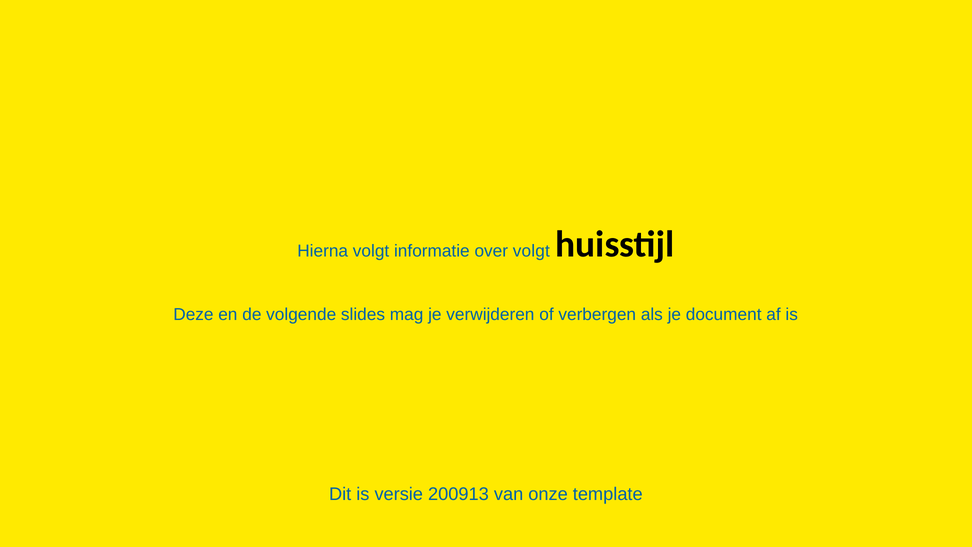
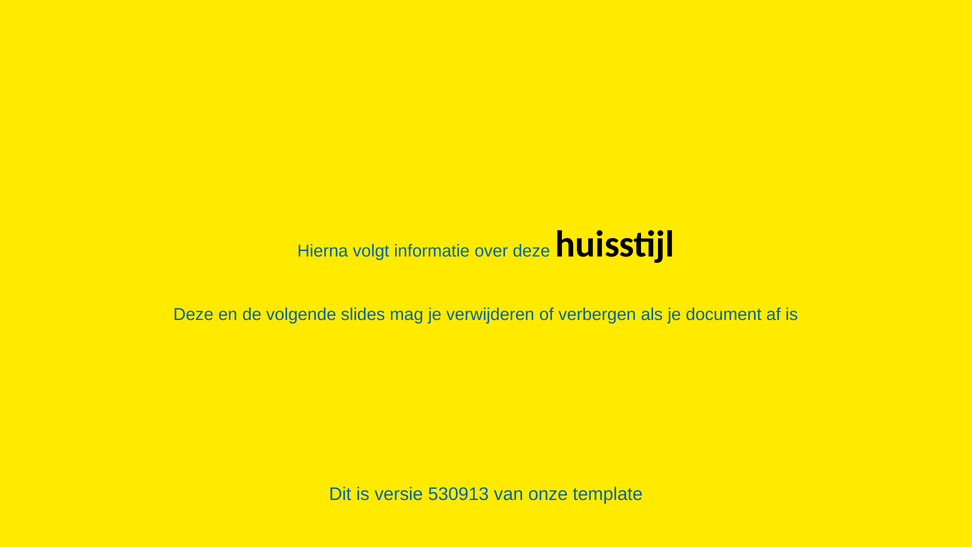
over volgt: volgt -> deze (531, 251)
200913: 200913 -> 530913 (458, 494)
